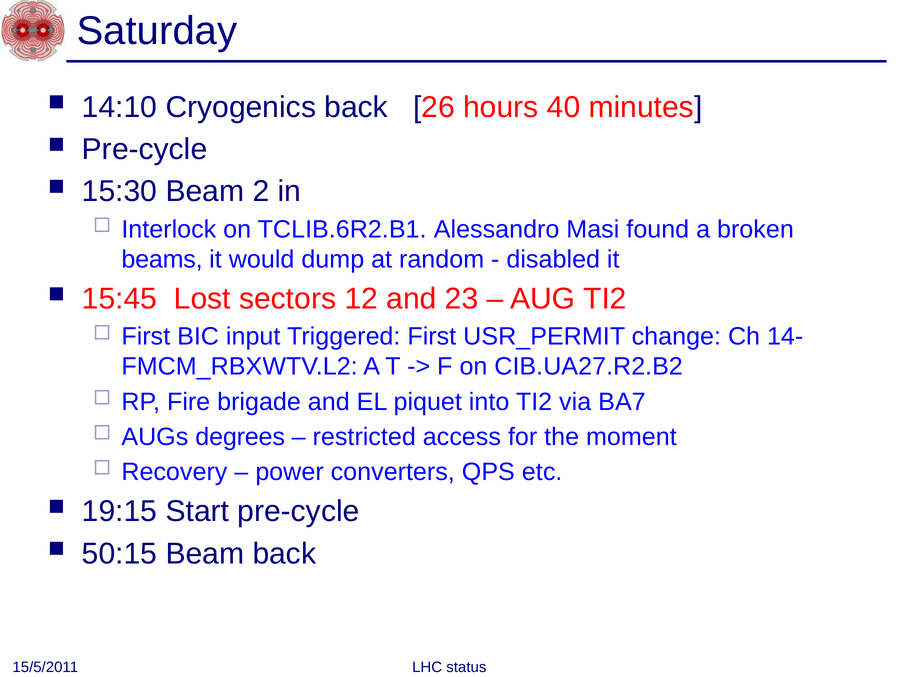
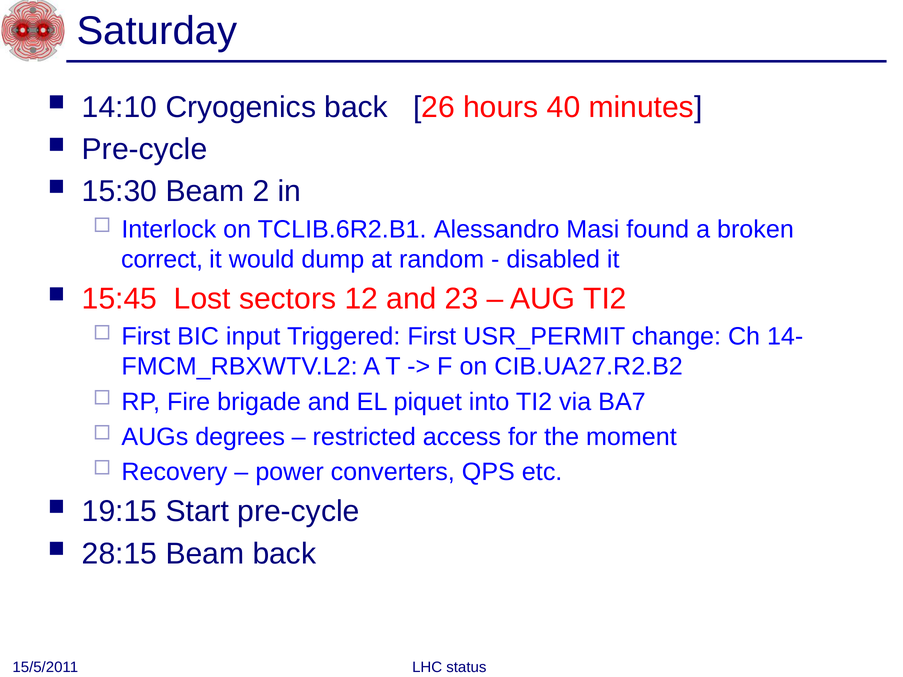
beams: beams -> correct (162, 259)
50:15: 50:15 -> 28:15 (120, 554)
